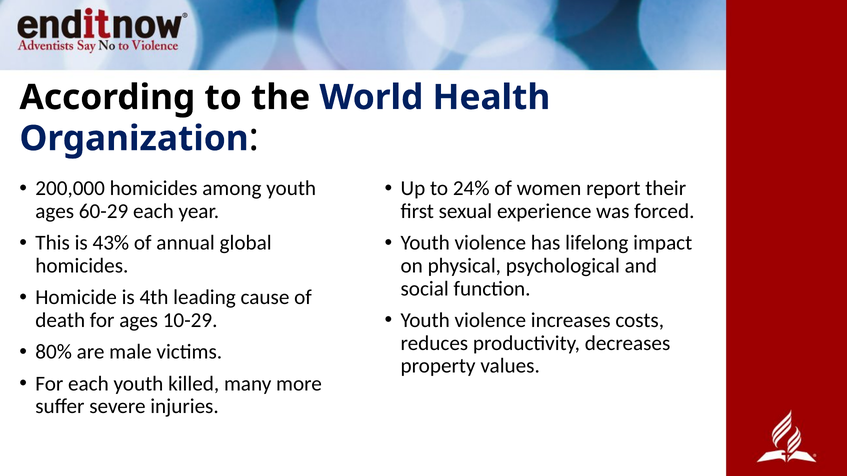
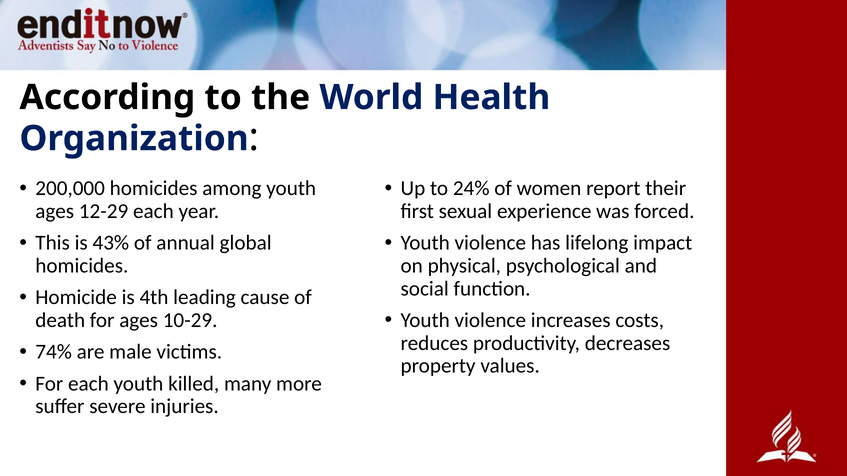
60-29: 60-29 -> 12-29 (104, 211)
80%: 80% -> 74% (54, 352)
